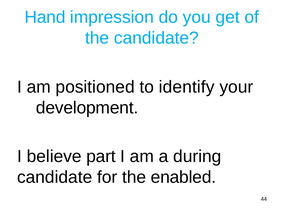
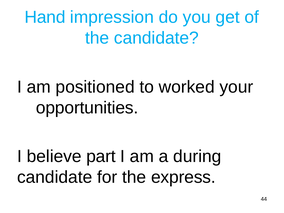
identify: identify -> worked (187, 87)
development: development -> opportunities (87, 108)
enabled: enabled -> express (183, 177)
